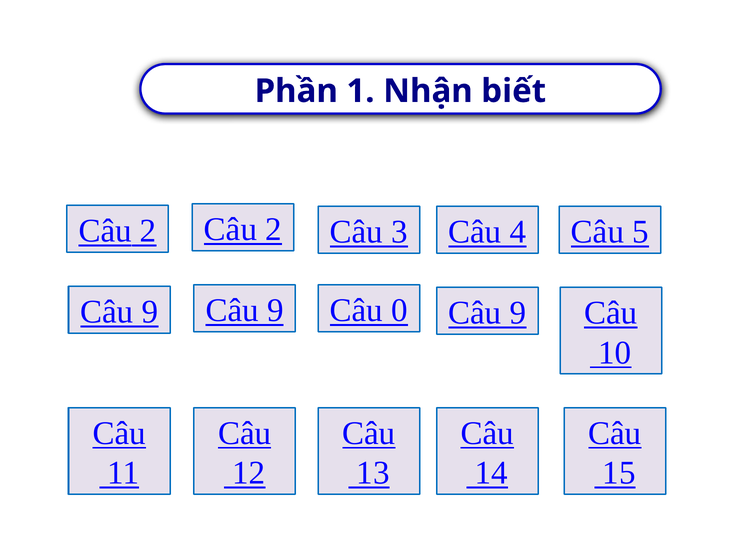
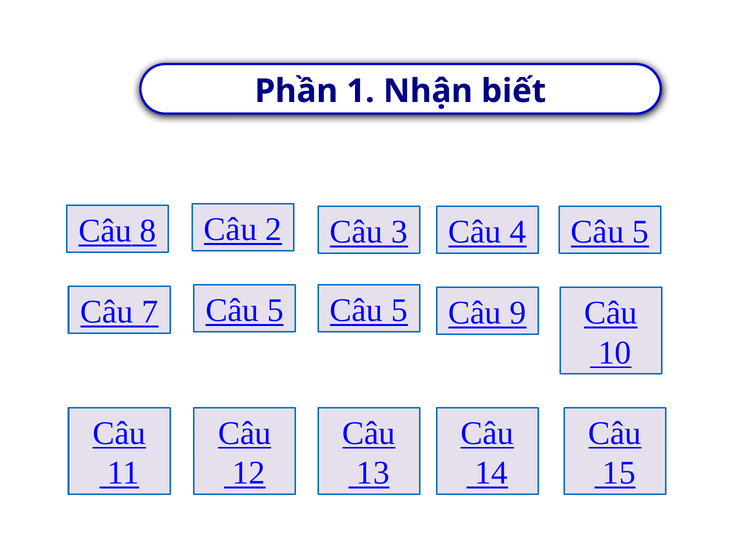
2: 2 -> 8 (148, 231)
9: 9 -> 5 (275, 311)
0: 0 -> 5 (400, 311)
9: 9 -> 7 (150, 312)
